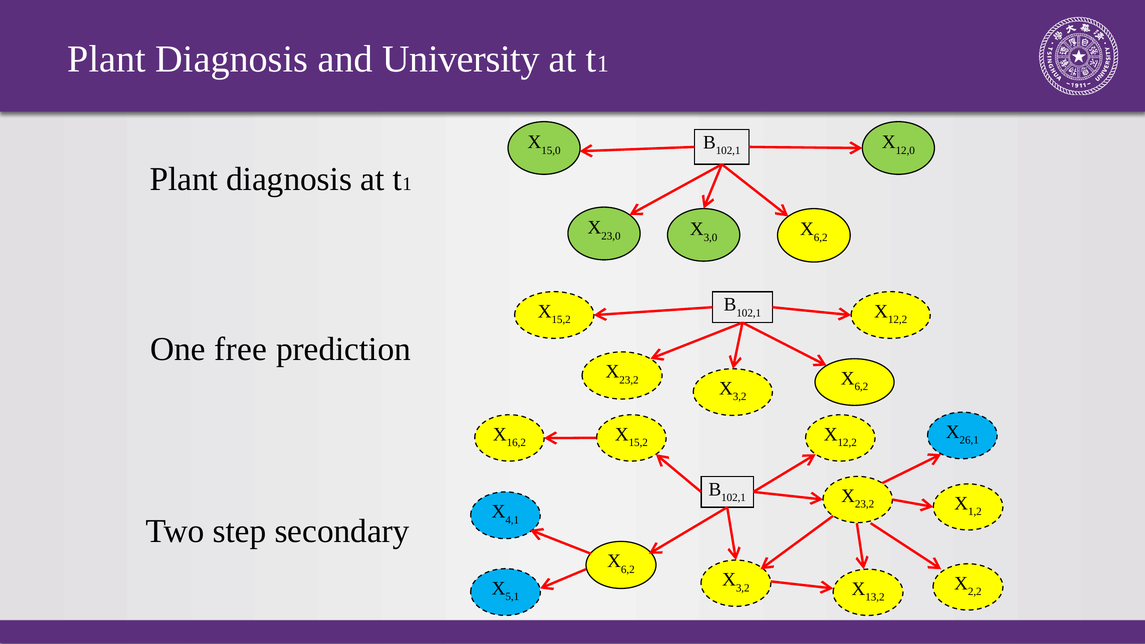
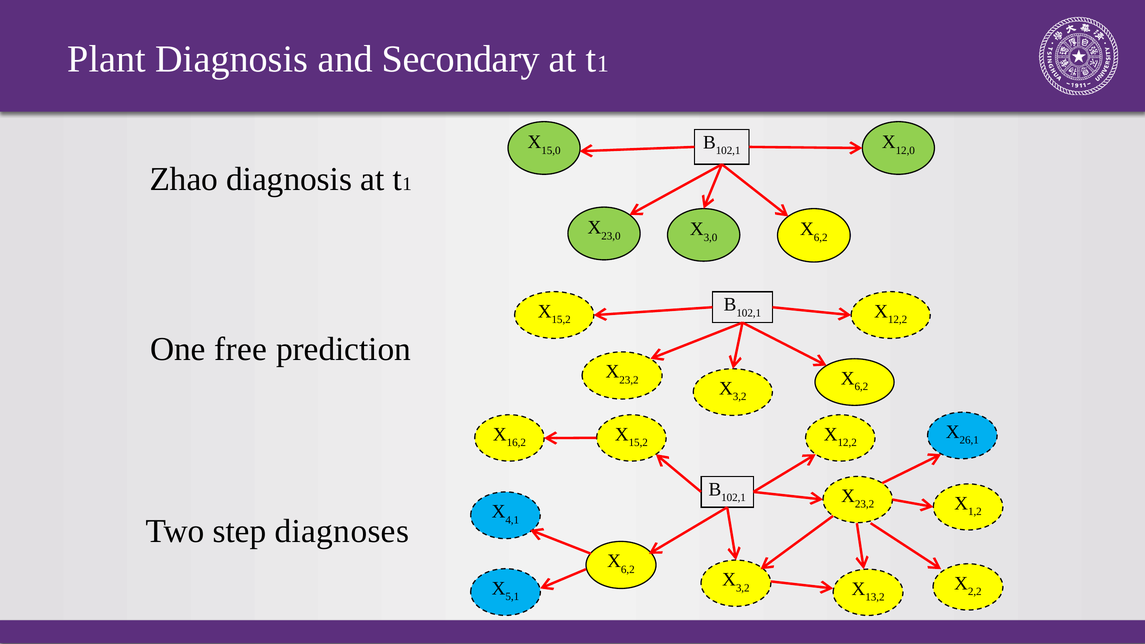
University: University -> Secondary (461, 59)
Plant: Plant -> Zhao (184, 179)
secondary: secondary -> diagnoses (342, 531)
